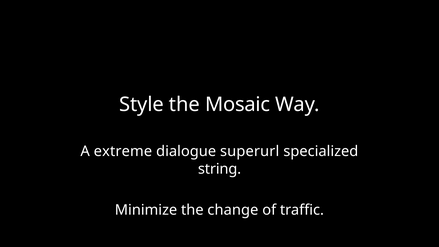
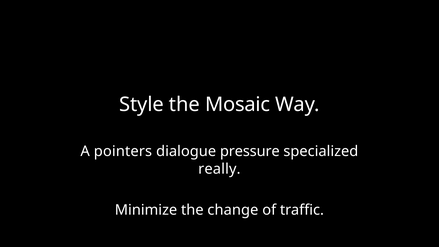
extreme: extreme -> pointers (123, 151)
superurl: superurl -> pressure (250, 151)
string: string -> really (219, 169)
